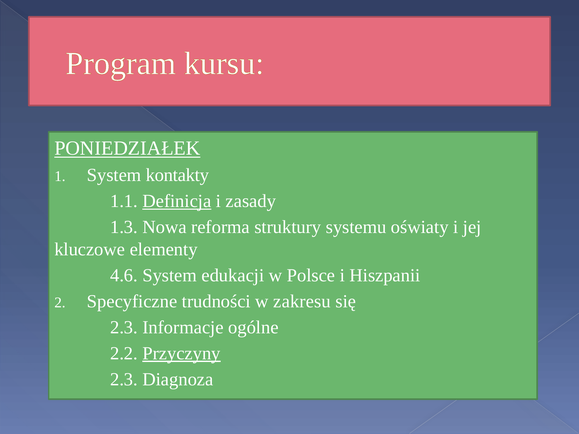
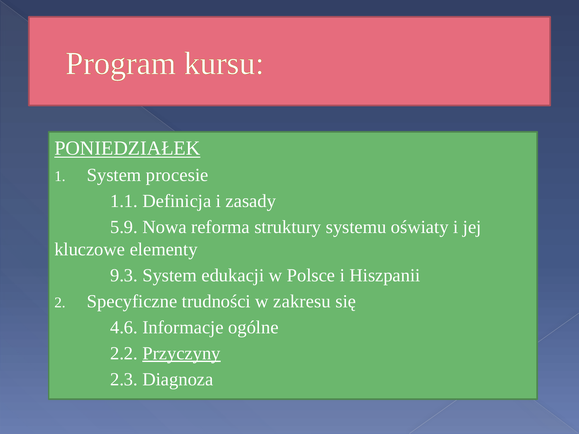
kontakty: kontakty -> procesie (177, 175)
Definicja underline: present -> none (177, 201)
1.3: 1.3 -> 5.9 (124, 227)
4.6: 4.6 -> 9.3 (124, 275)
2.3: 2.3 -> 4.6 (124, 328)
